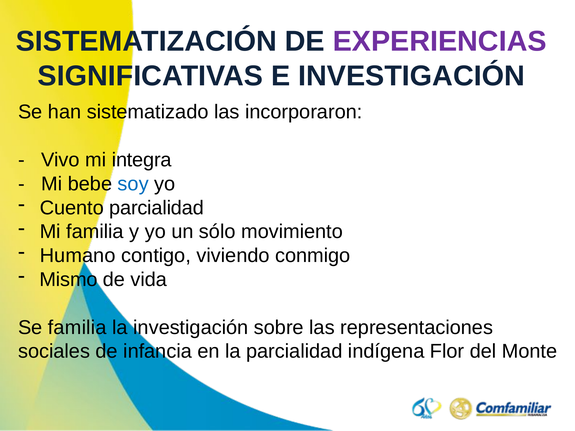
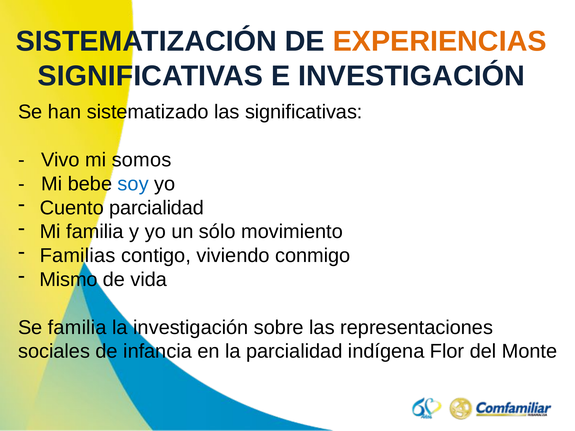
EXPERIENCIAS colour: purple -> orange (440, 42)
las incorporaron: incorporaron -> significativas (304, 112)
integra: integra -> somos (142, 160)
Humano: Humano -> Familias (78, 256)
